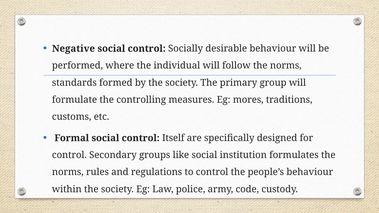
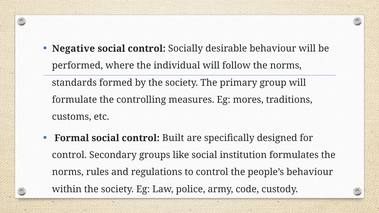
Itself: Itself -> Built (173, 138)
